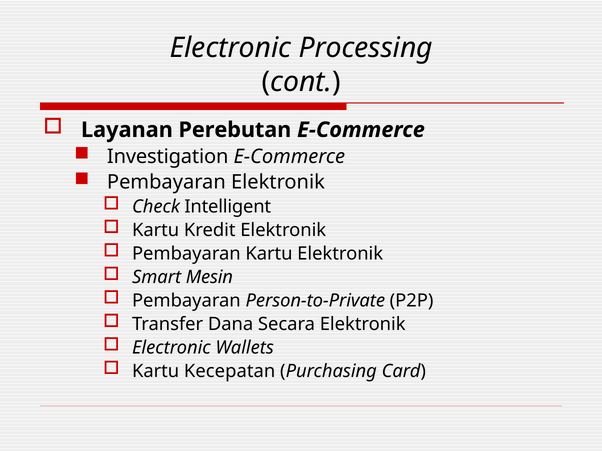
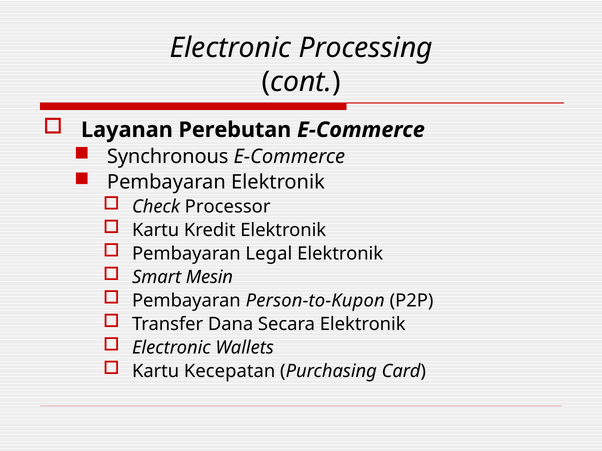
Investigation: Investigation -> Synchronous (168, 157)
Intelligent: Intelligent -> Processor (228, 207)
Pembayaran Kartu: Kartu -> Legal (269, 254)
Person-to-Private: Person-to-Private -> Person-to-Kupon (315, 301)
